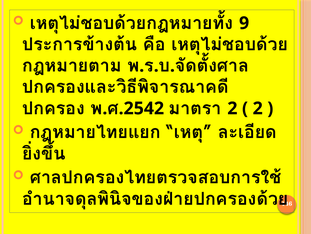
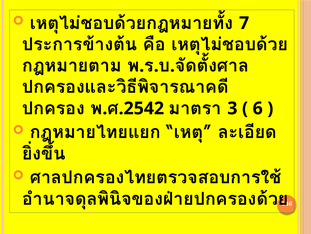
9: 9 -> 7 (244, 23)
2: 2 -> 3 (232, 108)
2: 2 -> 6 (258, 108)
